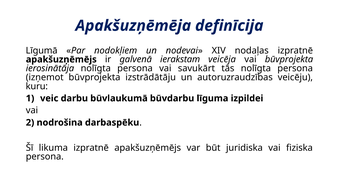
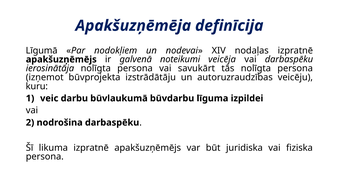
ierakstam: ierakstam -> noteikumi (180, 59)
vai būvprojekta: būvprojekta -> darbaspēku (289, 59)
